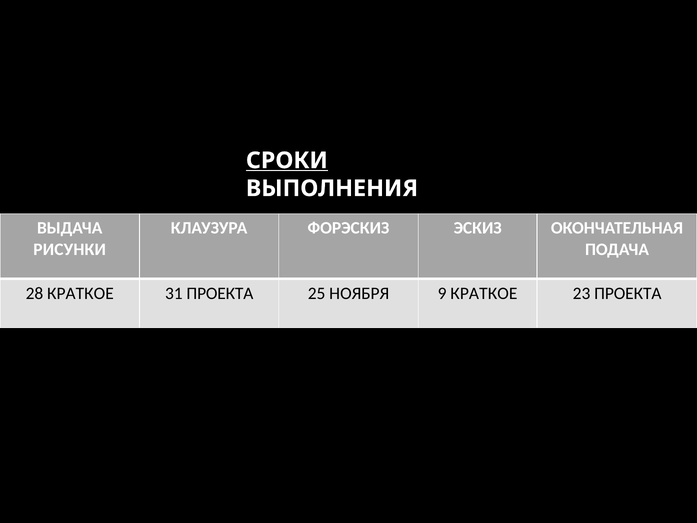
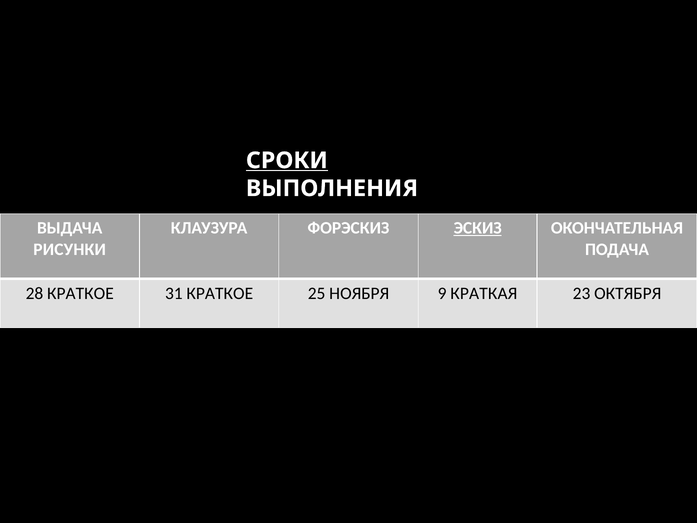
ЭСКИЗ underline: none -> present (478, 228)
31 ПРОЕКТА: ПРОЕКТА -> КРАТКОЕ (220, 293)
9 КРАТКОЕ: КРАТКОЕ -> КРАТКАЯ (484, 293)
23 ПРОЕКТА: ПРОЕКТА -> ОКТЯБРЯ (628, 293)
